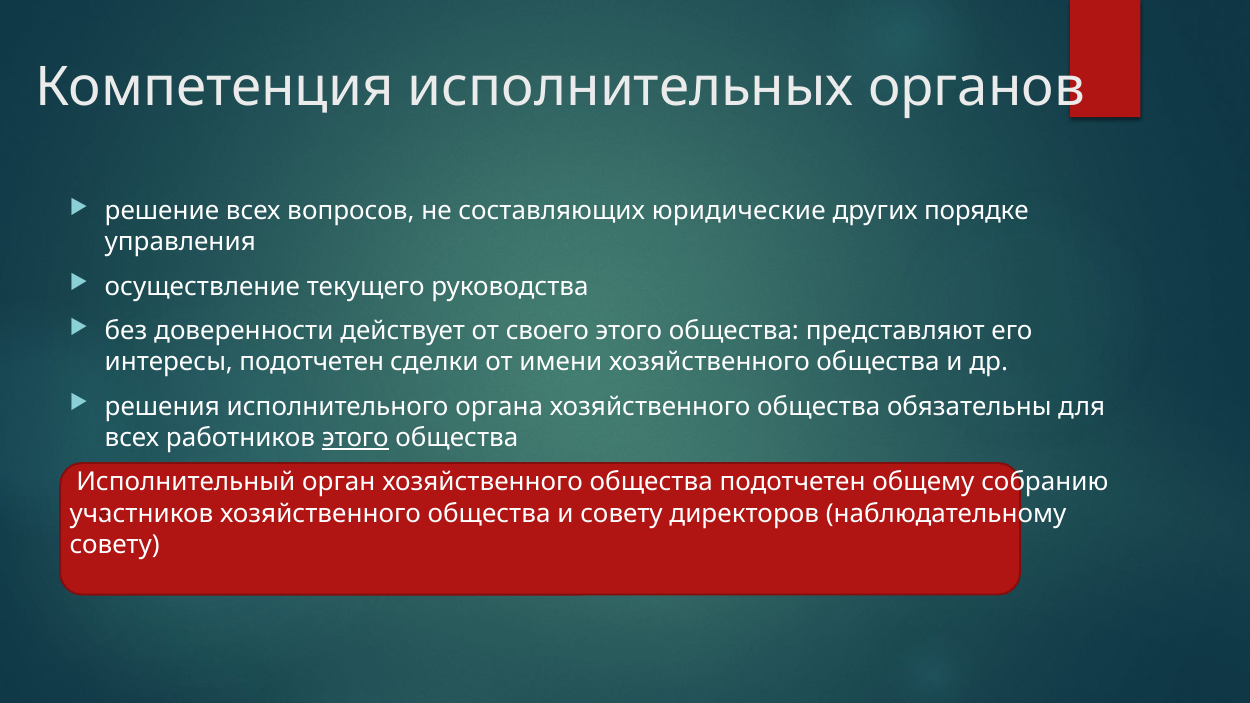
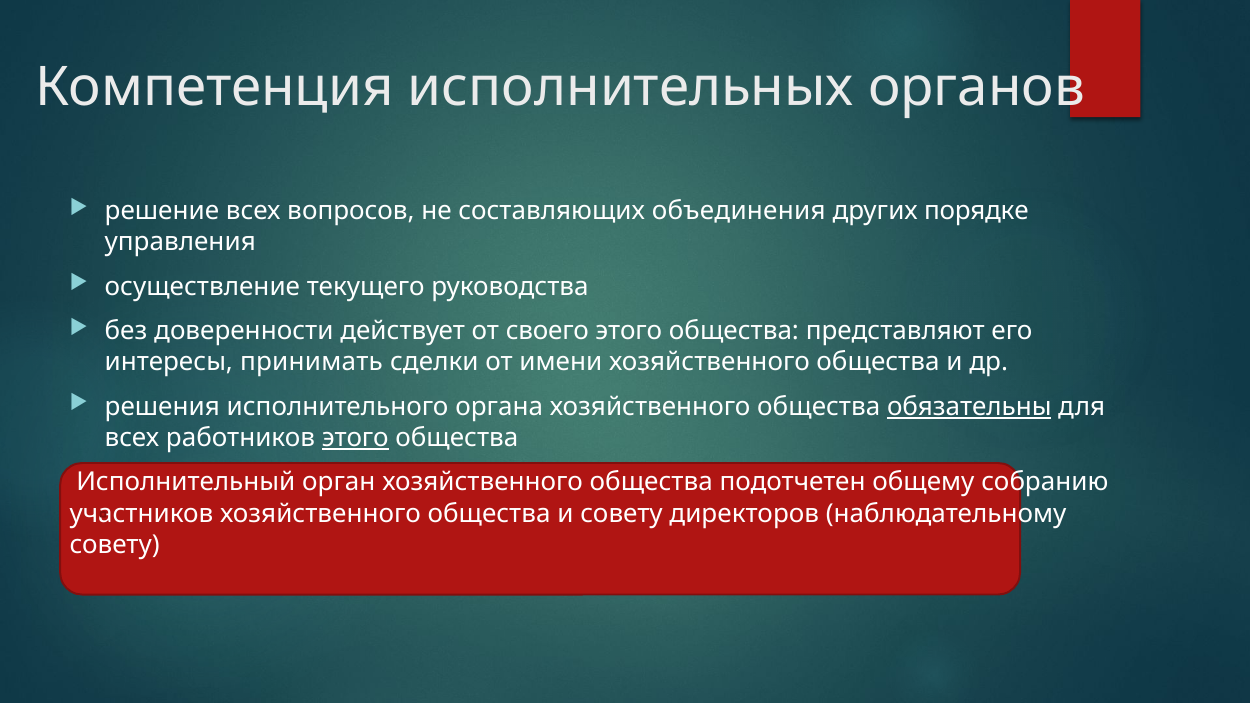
юридические: юридические -> объединения (739, 211)
интересы подотчетен: подотчетен -> принимать (311, 362)
обязательны underline: none -> present (969, 407)
